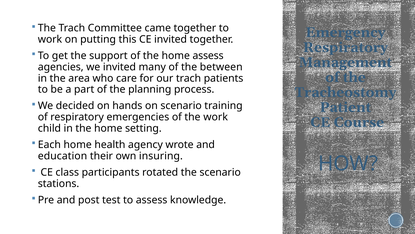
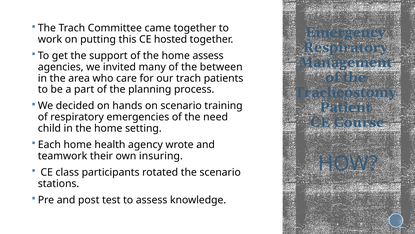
CE invited: invited -> hosted (171, 39)
the work: work -> need (216, 117)
education: education -> teamwork (63, 156)
